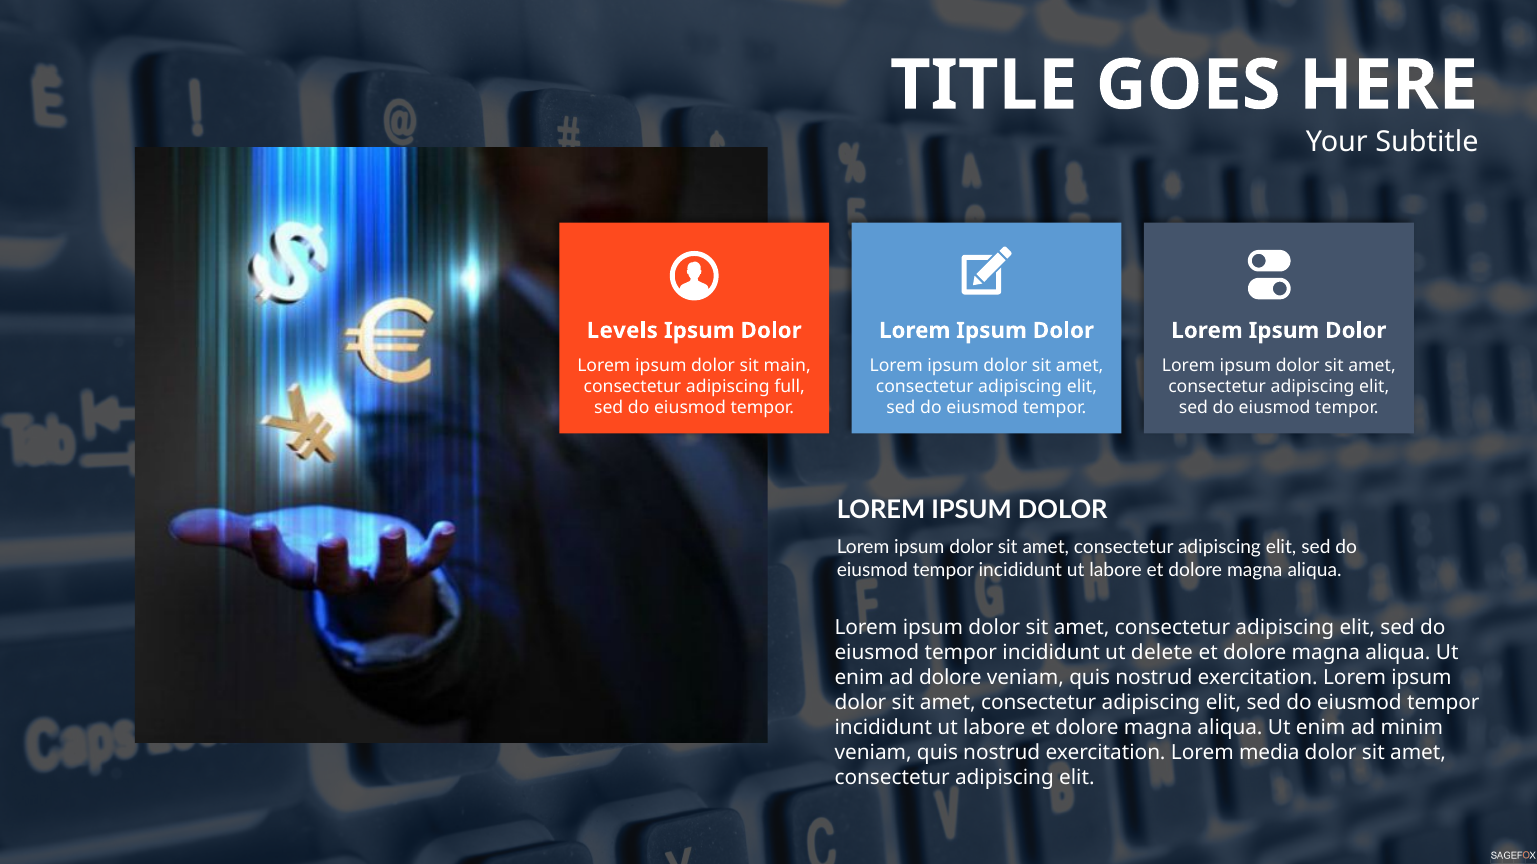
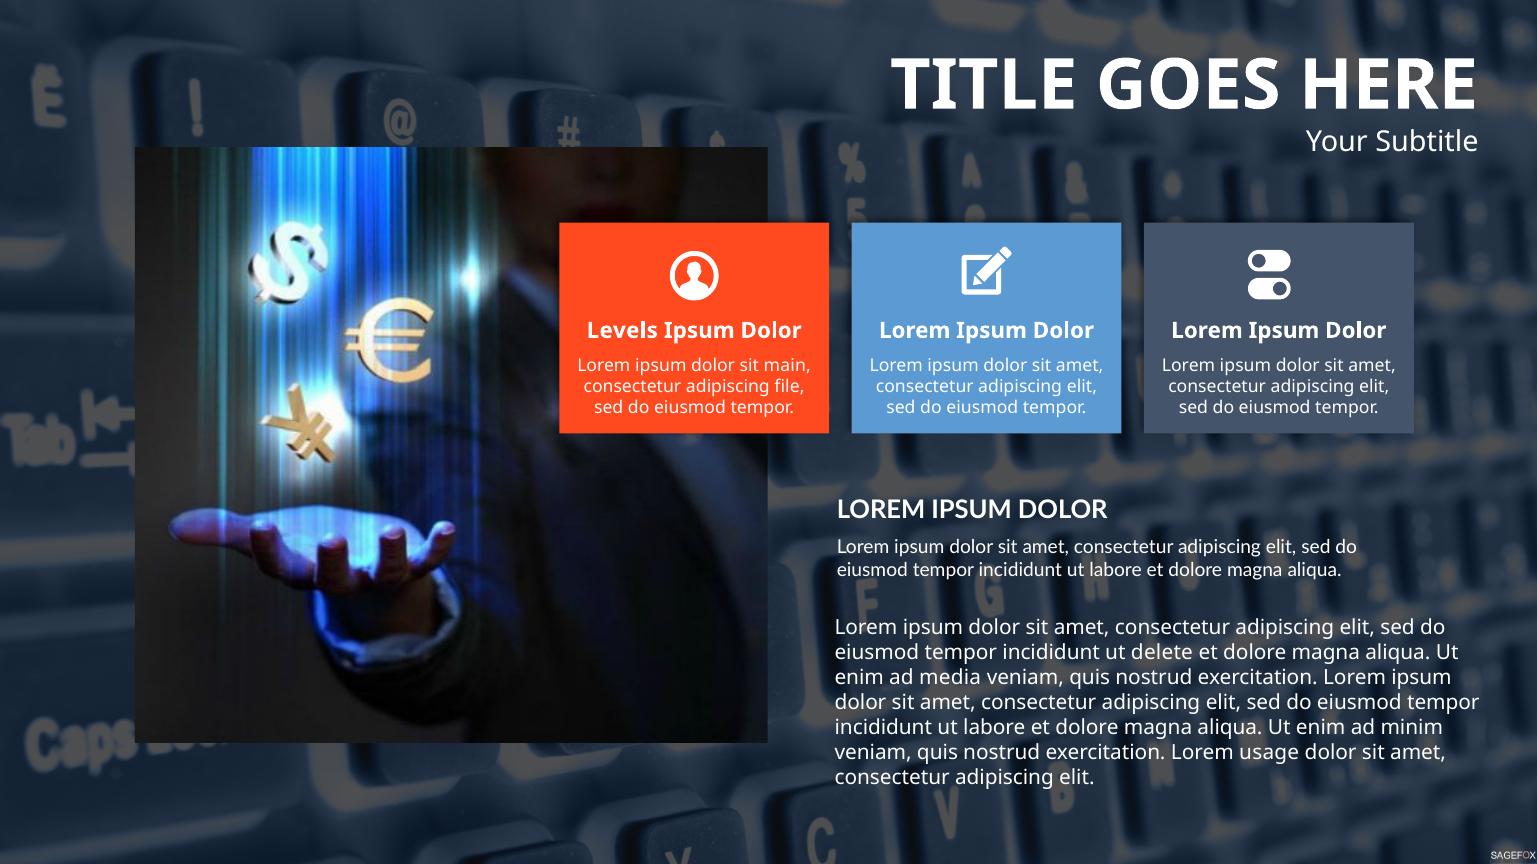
full: full -> file (790, 387)
ad dolore: dolore -> media (950, 678)
media: media -> usage (1269, 753)
